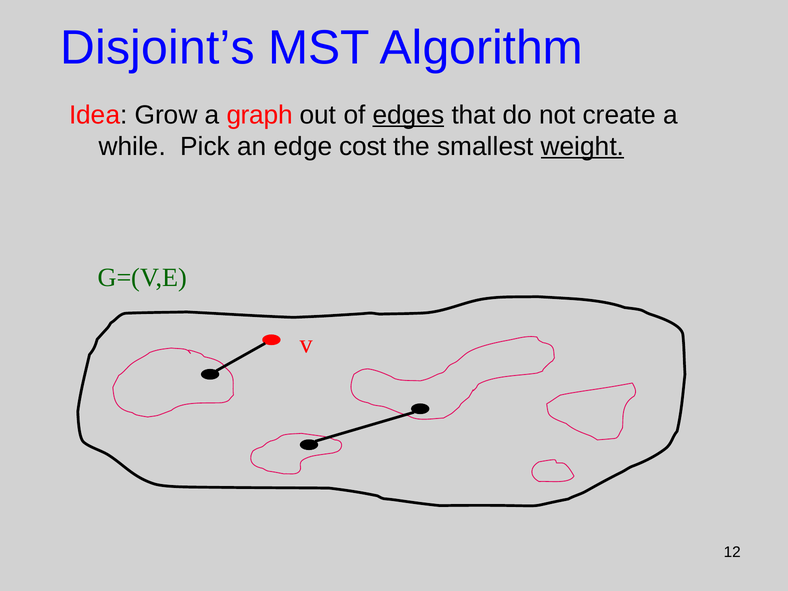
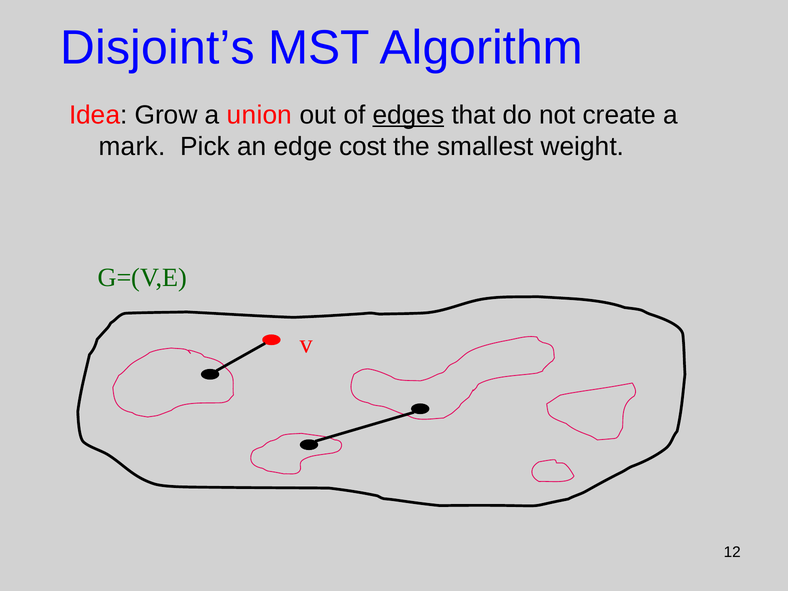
graph: graph -> union (259, 115)
while: while -> mark (132, 147)
weight underline: present -> none (582, 147)
